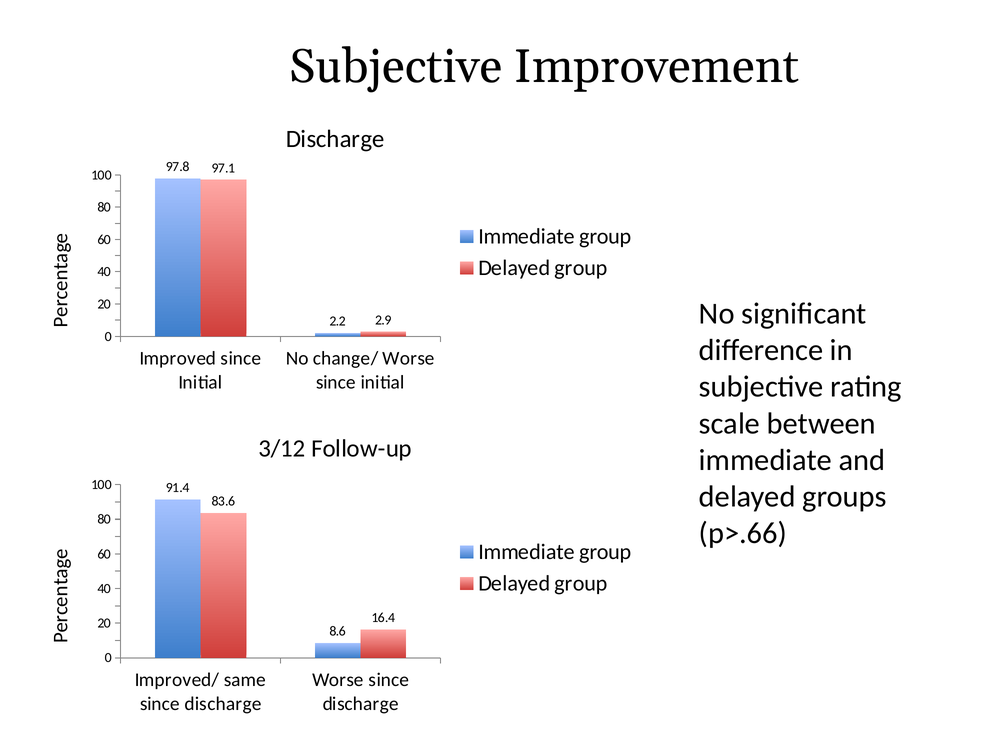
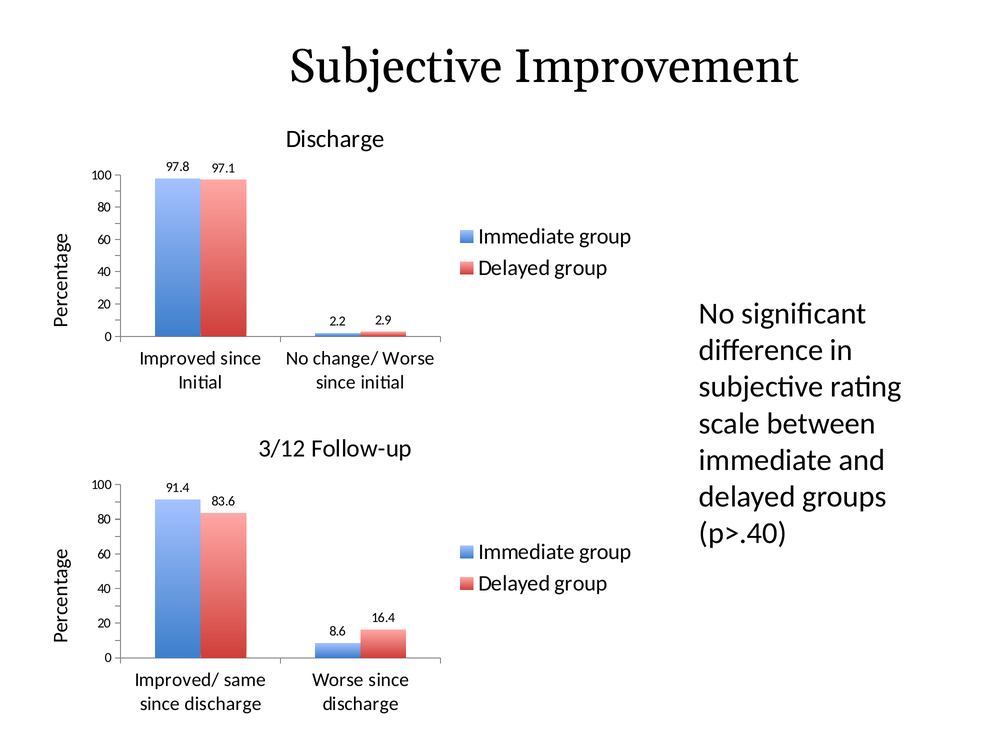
p>.66: p>.66 -> p>.40 (743, 533)
